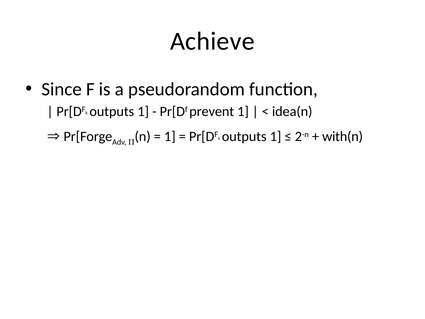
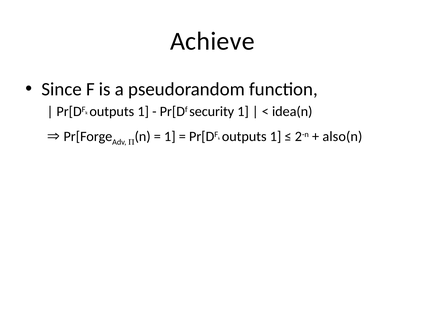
prevent: prevent -> security (212, 111)
with(n: with(n -> also(n (342, 137)
